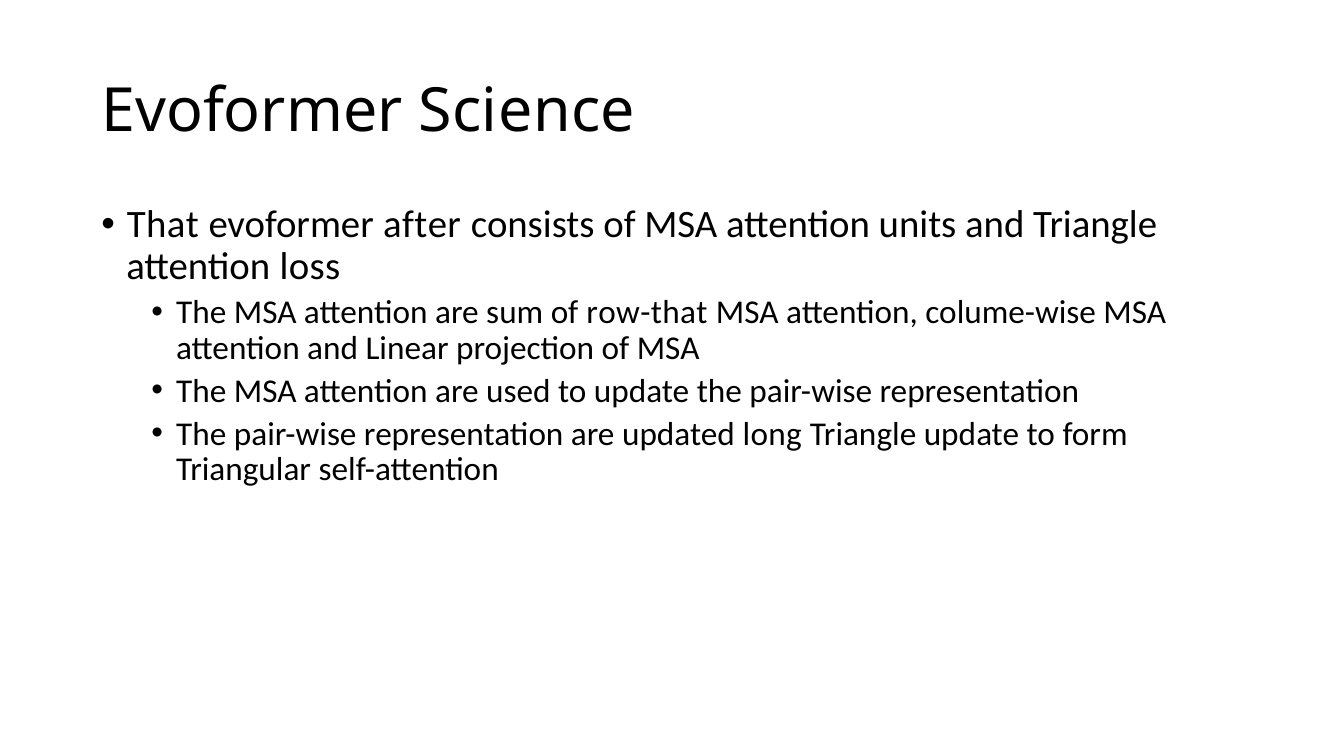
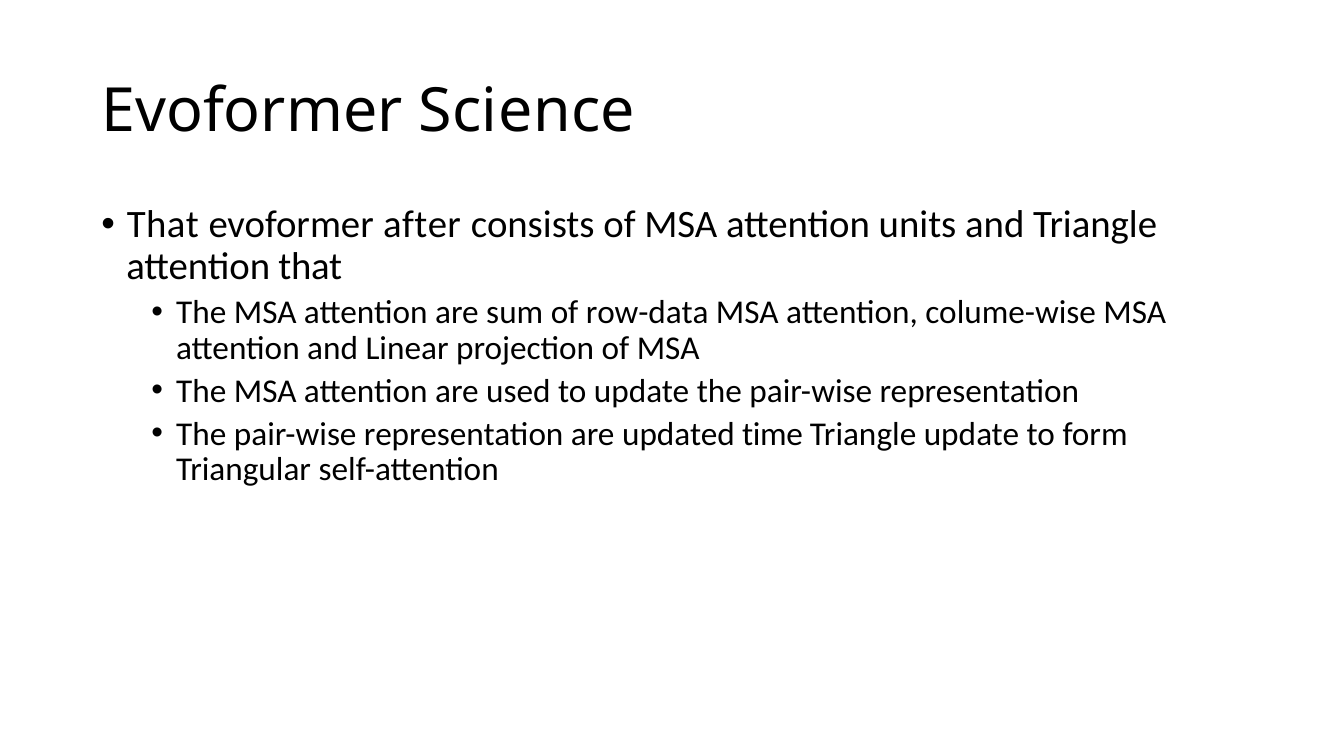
attention loss: loss -> that (310, 267)
row-that: row-that -> row-data (647, 313)
long: long -> time (773, 434)
